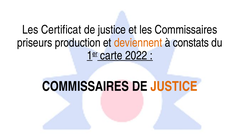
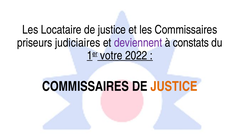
Certificat: Certificat -> Locataire (61, 30)
production: production -> judiciaires (78, 43)
deviennent colour: orange -> purple (138, 43)
carte: carte -> votre (111, 56)
